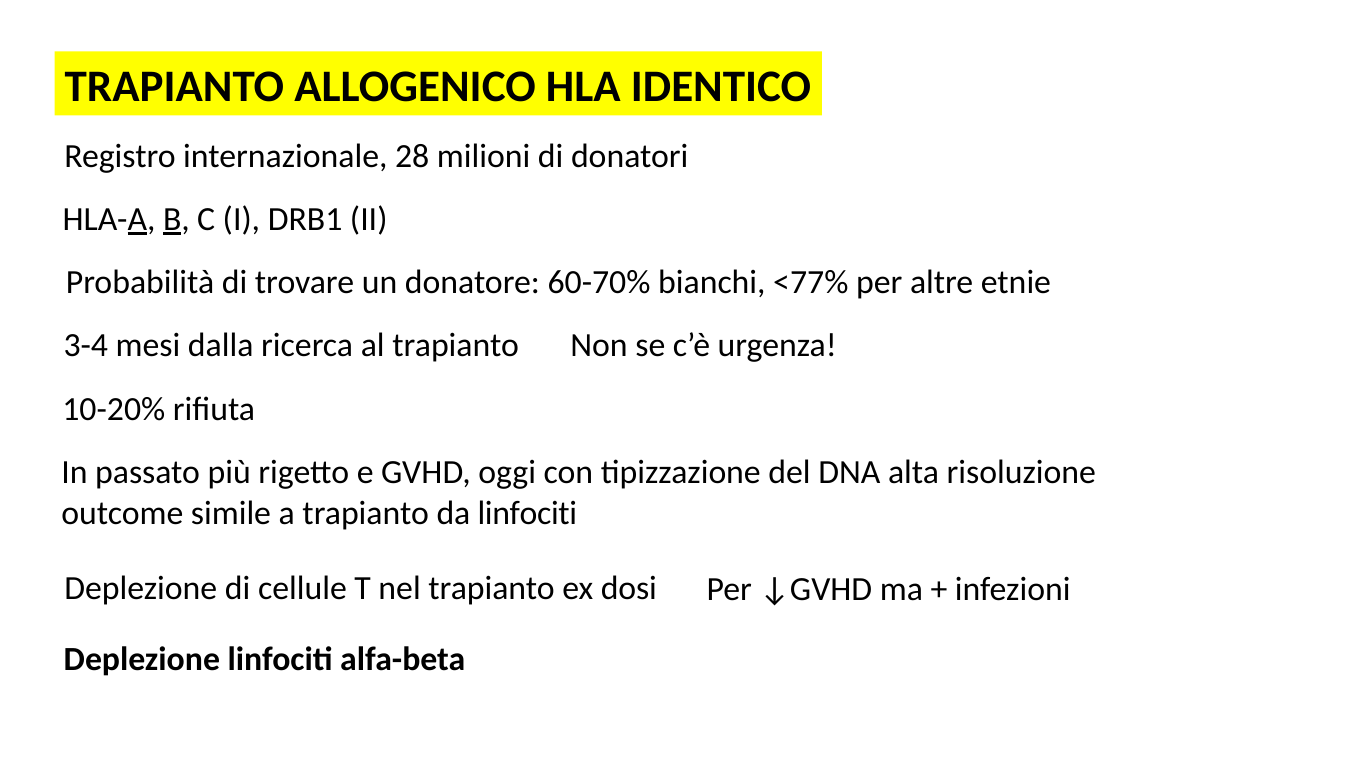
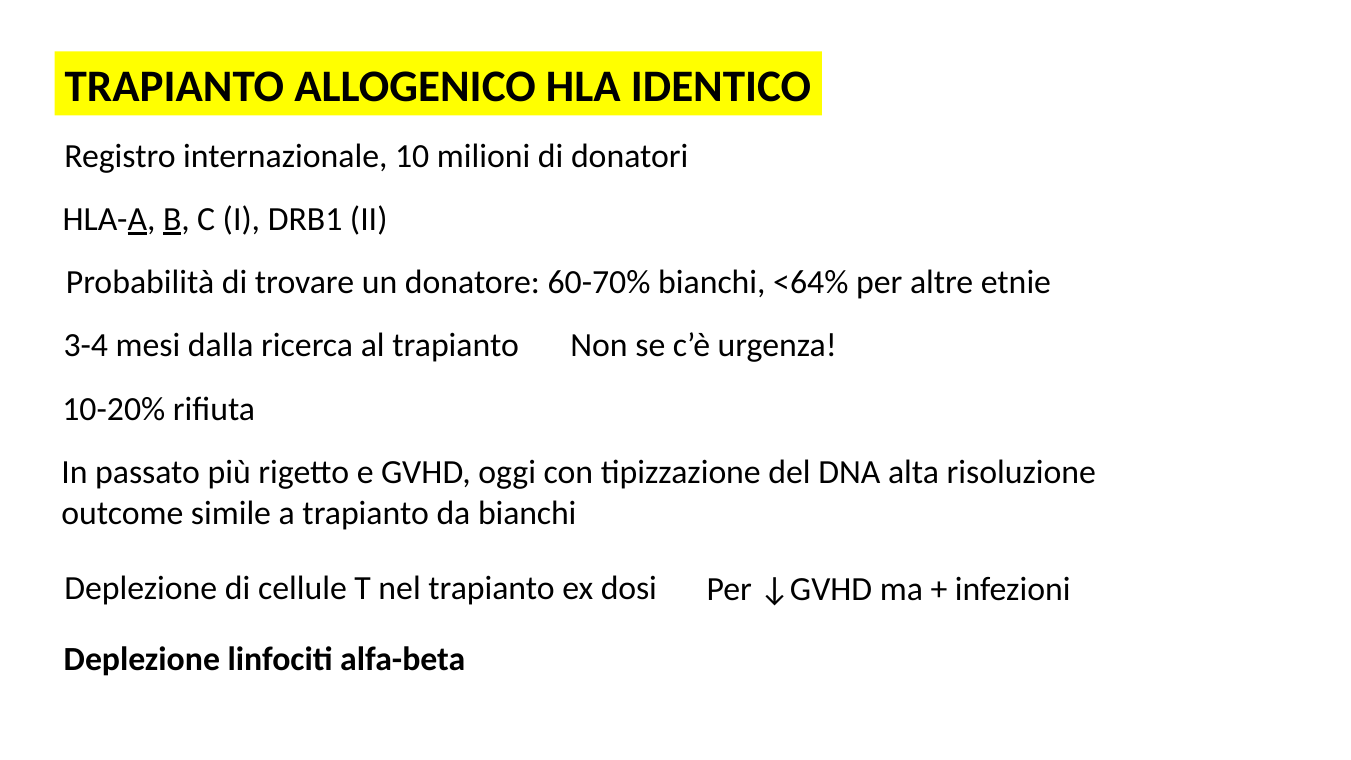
28: 28 -> 10 (412, 156)
<77%: <77% -> <64% (811, 282)
da linfociti: linfociti -> bianchi (527, 513)
